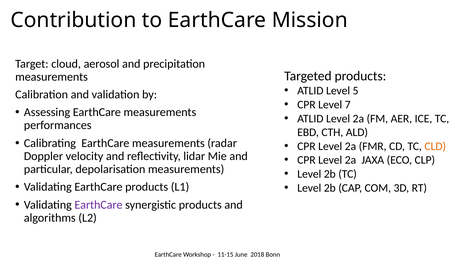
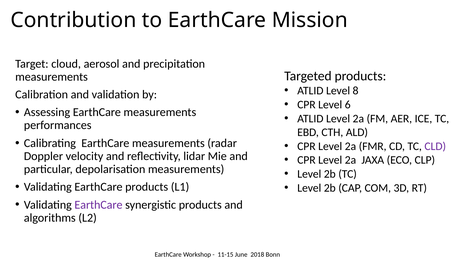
5: 5 -> 8 (356, 91)
7: 7 -> 6 (348, 104)
CLD colour: orange -> purple (435, 146)
